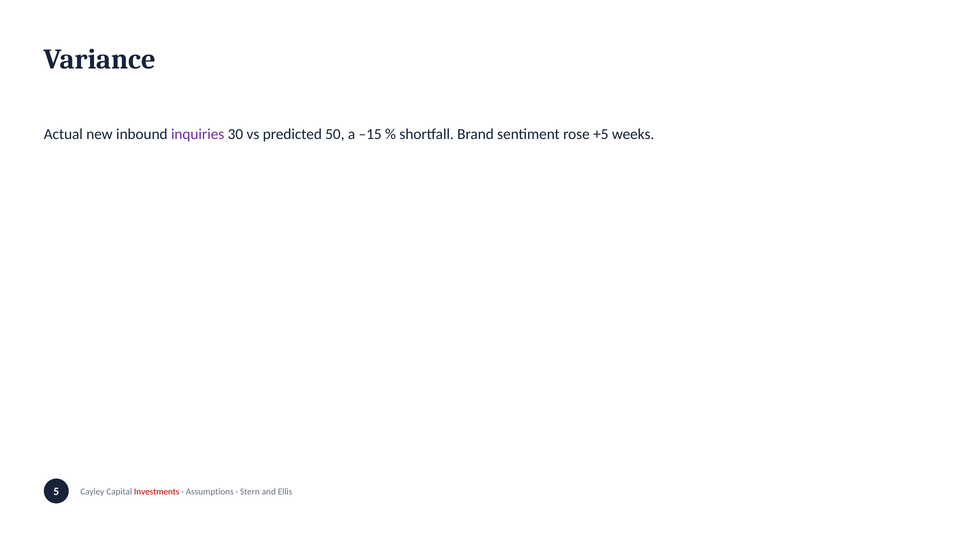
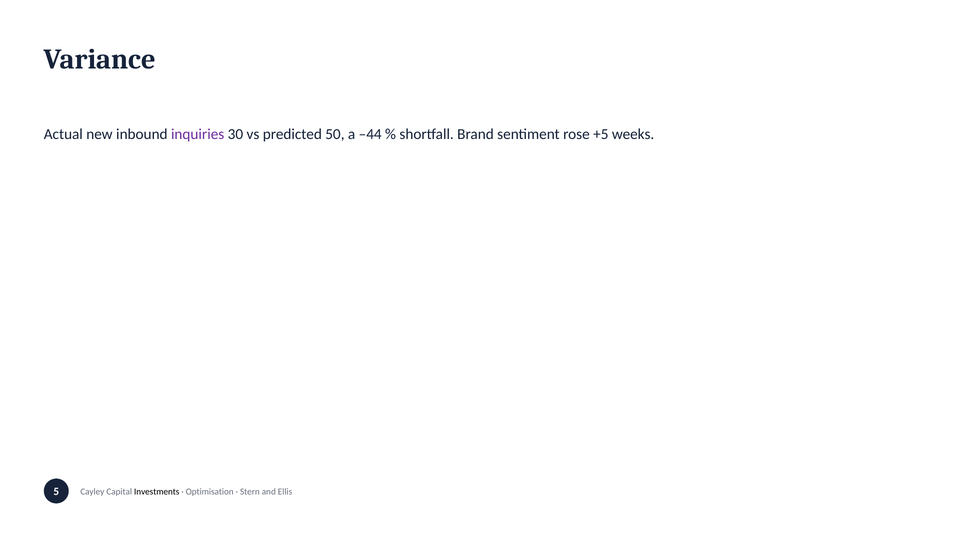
–15: –15 -> –44 (370, 134)
Investments colour: red -> black (157, 492)
Assumptions: Assumptions -> Optimisation (210, 492)
